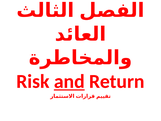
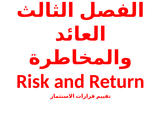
and underline: present -> none (69, 81)
